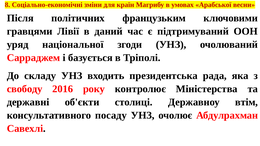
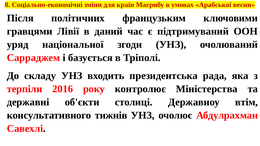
свободу: свободу -> терпіли (25, 89)
посаду: посаду -> тижнів (111, 116)
